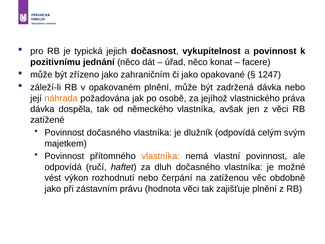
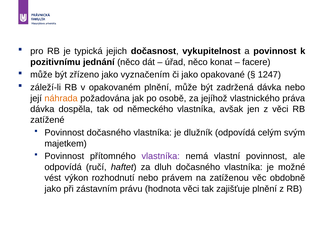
zahraničním: zahraničním -> vyznačením (145, 75)
vlastníka colour: orange -> purple (161, 156)
čerpání: čerpání -> právem (177, 178)
